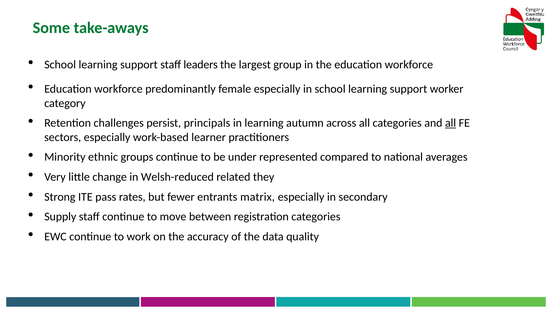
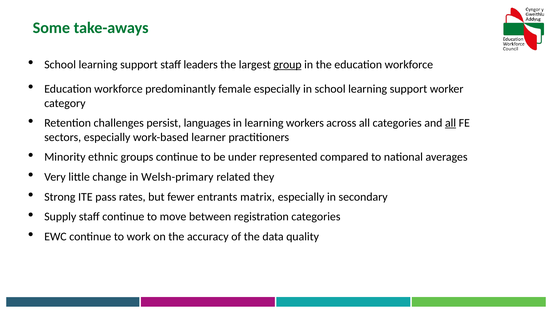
group underline: none -> present (287, 65)
principals: principals -> languages (207, 123)
autumn: autumn -> workers (305, 123)
Welsh-reduced: Welsh-reduced -> Welsh-primary (177, 177)
